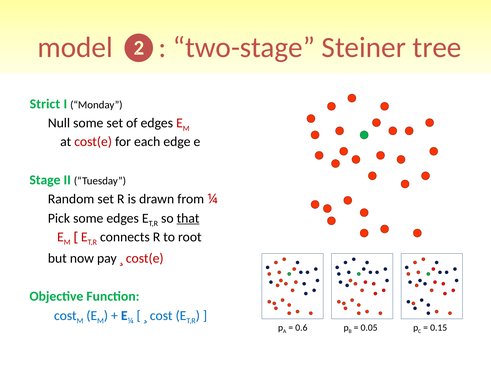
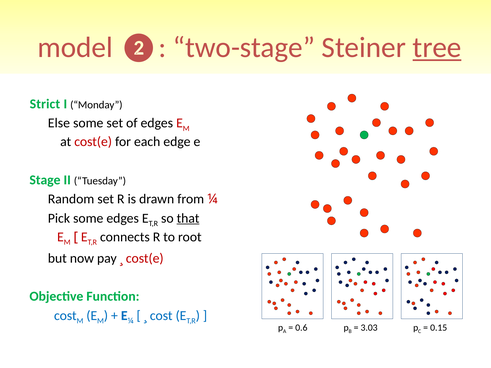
tree underline: none -> present (437, 47)
Null: Null -> Else (59, 123)
0.05: 0.05 -> 3.03 (369, 328)
